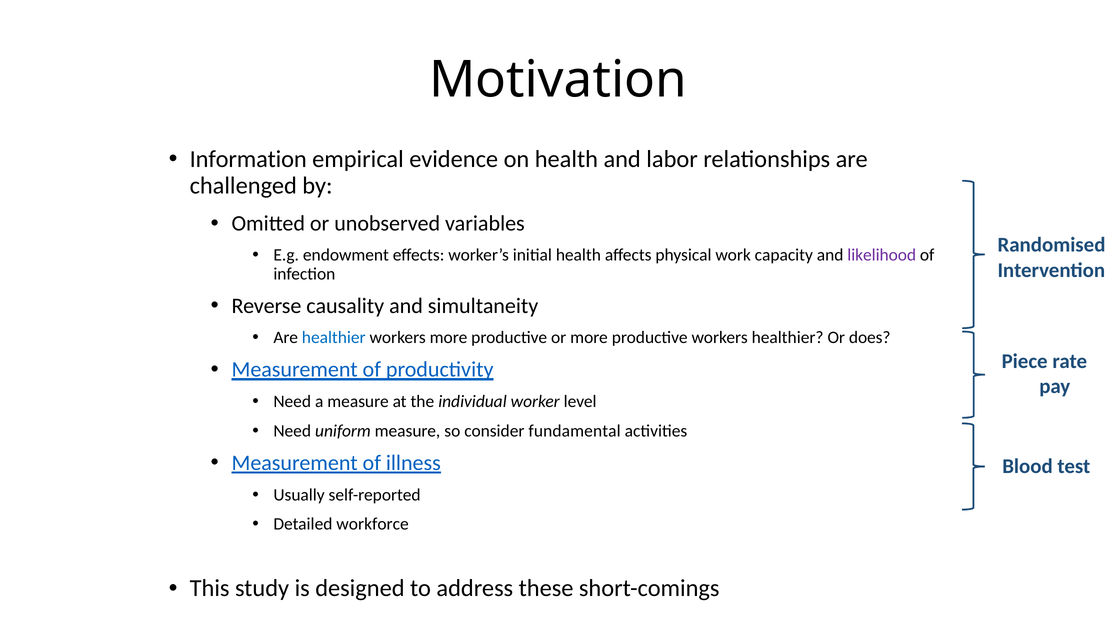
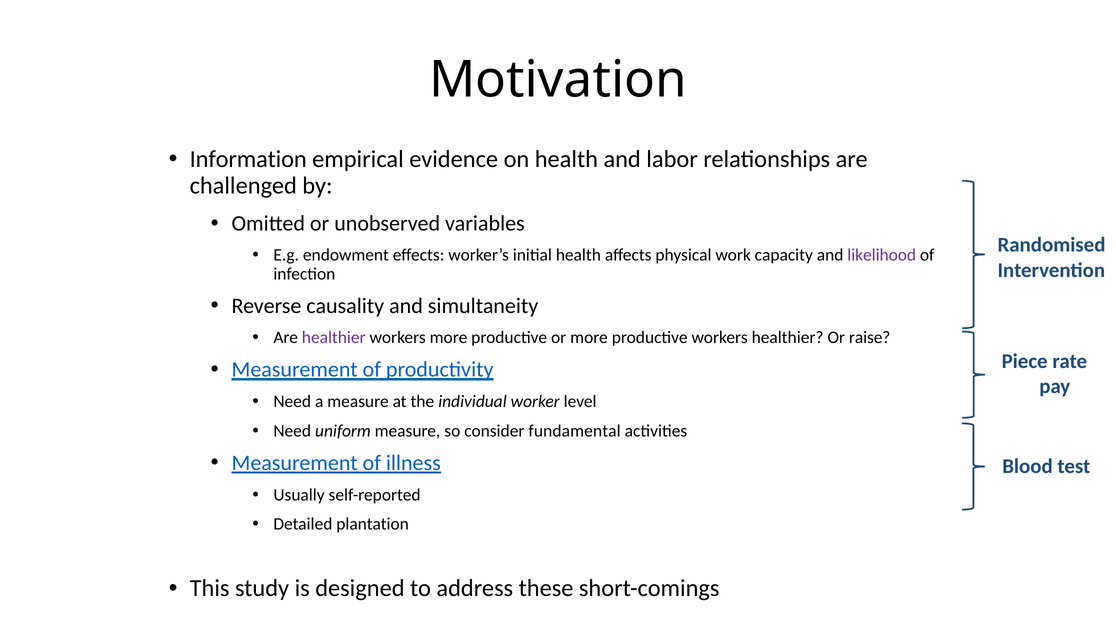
healthier colour: blue -> purple (334, 338)
does: does -> raise (870, 338)
workforce: workforce -> plantation (373, 524)
